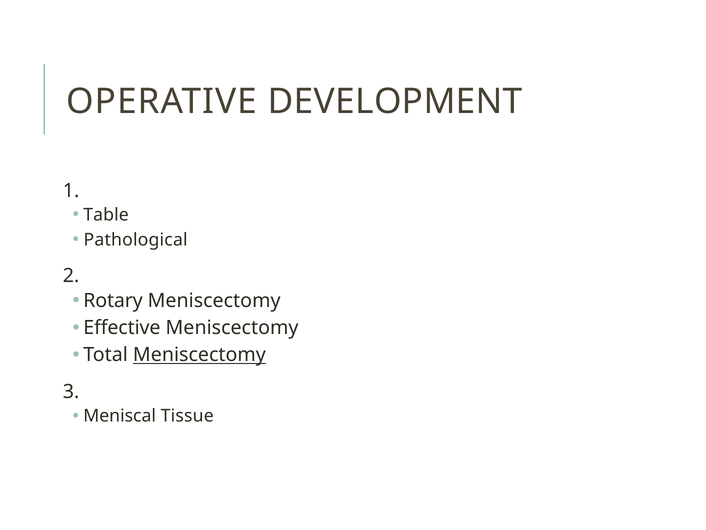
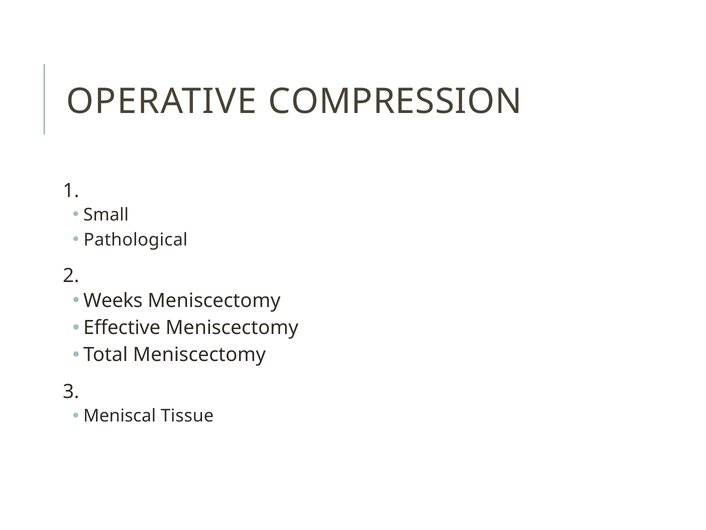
DEVELOPMENT: DEVELOPMENT -> COMPRESSION (395, 102)
Table: Table -> Small (106, 215)
Rotary: Rotary -> Weeks (113, 300)
Meniscectomy underline: present -> none (199, 355)
